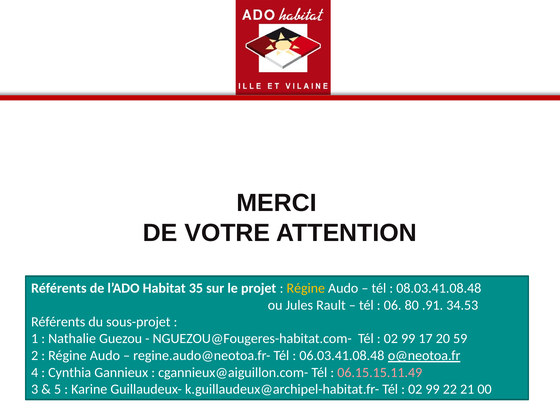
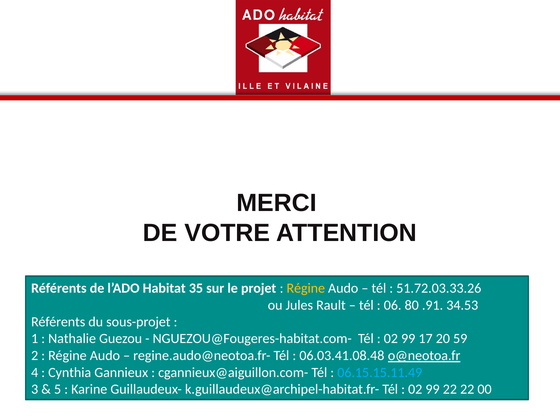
08.03.41.08.48: 08.03.41.08.48 -> 51.72.03.33.26 (439, 288)
06.15.15.11.49 colour: pink -> light blue (380, 373)
22 21: 21 -> 22 (467, 389)
